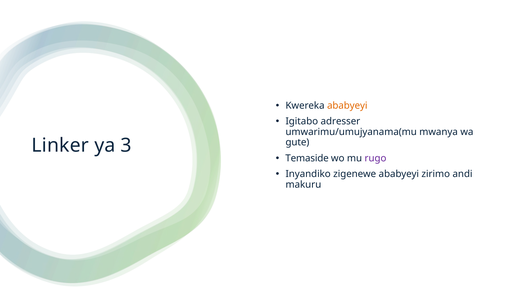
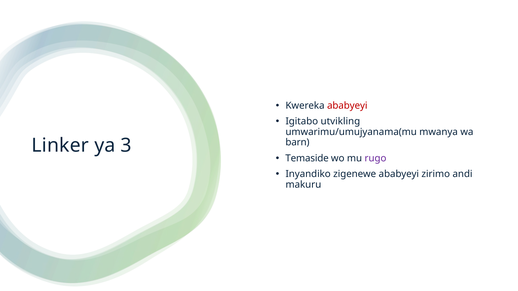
ababyeyi colour: orange -> red (347, 106)
adresser: adresser -> utvikling (340, 122)
gute: gute -> barn (297, 143)
